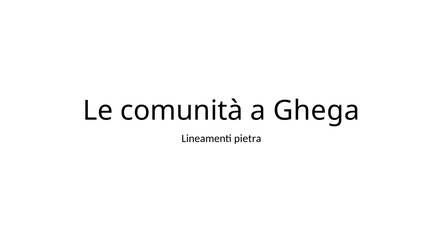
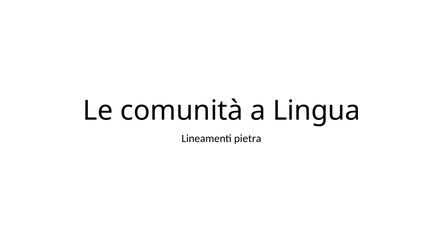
Ghega: Ghega -> Lingua (317, 111)
